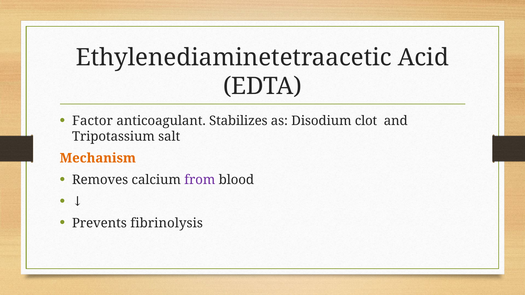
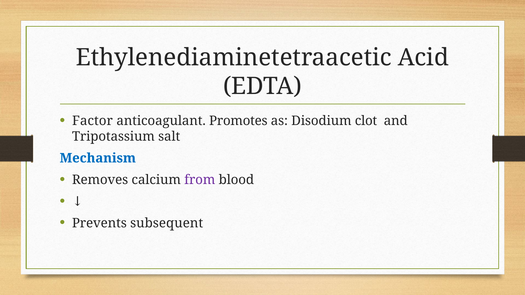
Stabilizes: Stabilizes -> Promotes (238, 121)
Mechanism colour: orange -> blue (98, 158)
fibrinolysis: fibrinolysis -> subsequent (167, 223)
